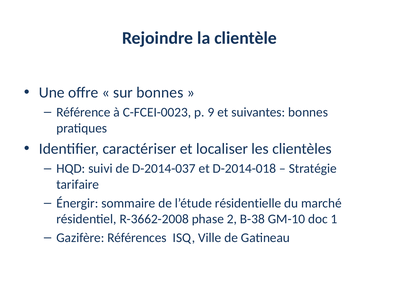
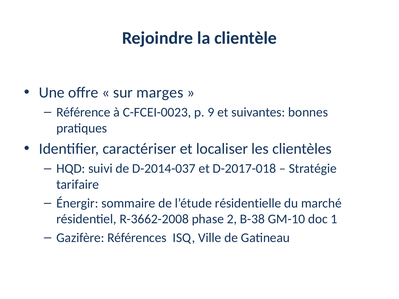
sur bonnes: bonnes -> marges (160, 93)
D-2014-018: D-2014-018 -> D-2017-018 (244, 169)
